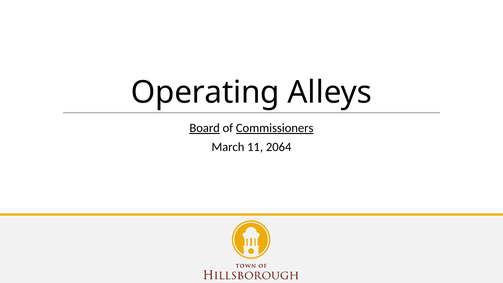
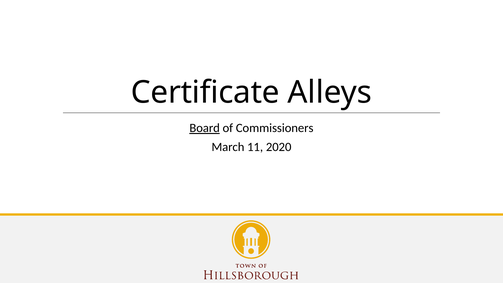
Operating: Operating -> Certificate (205, 92)
Commissioners underline: present -> none (275, 128)
2064: 2064 -> 2020 (279, 147)
